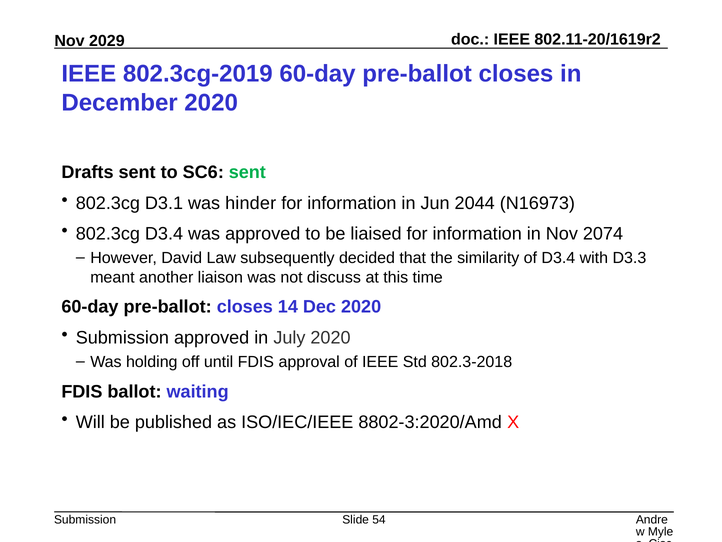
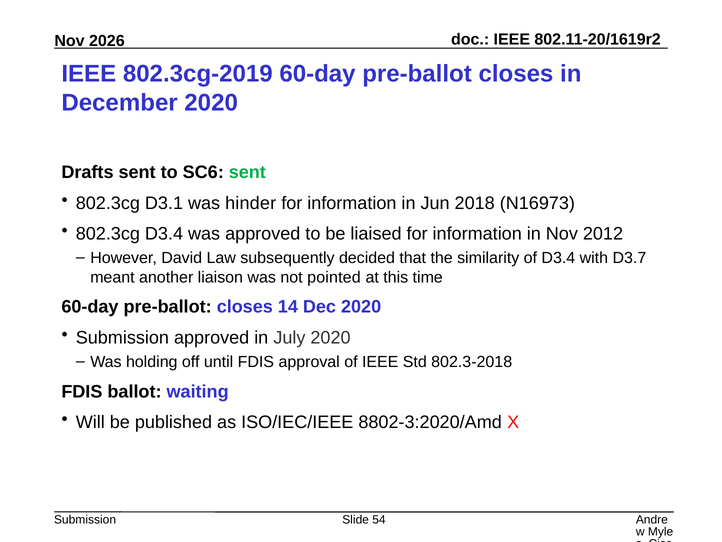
2029: 2029 -> 2026 (107, 41)
2044: 2044 -> 2018 (475, 203)
2074: 2074 -> 2012 (603, 234)
D3.3: D3.3 -> D3.7 (629, 258)
discuss: discuss -> pointed (334, 277)
